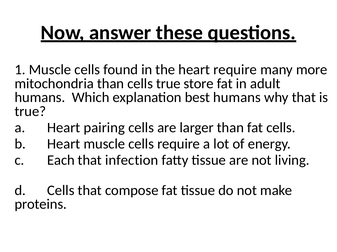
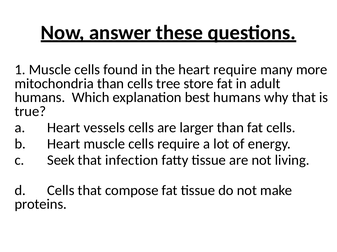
cells true: true -> tree (168, 84)
pairing: pairing -> vessels (104, 128)
Each: Each -> Seek (61, 161)
